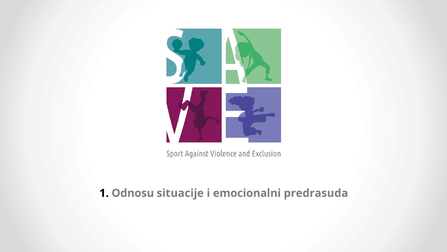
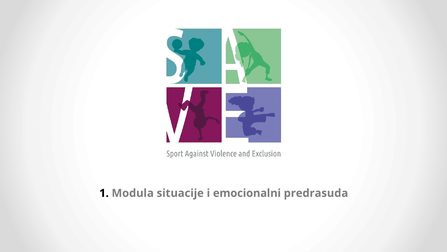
Odnosu: Odnosu -> Modula (133, 193)
